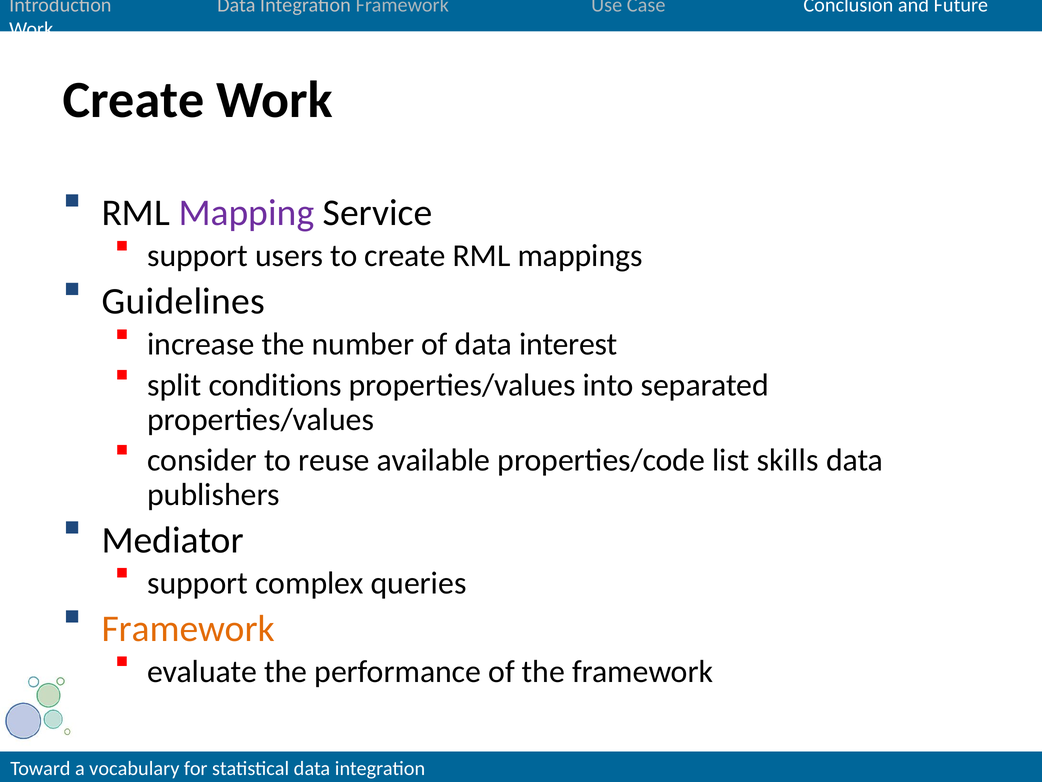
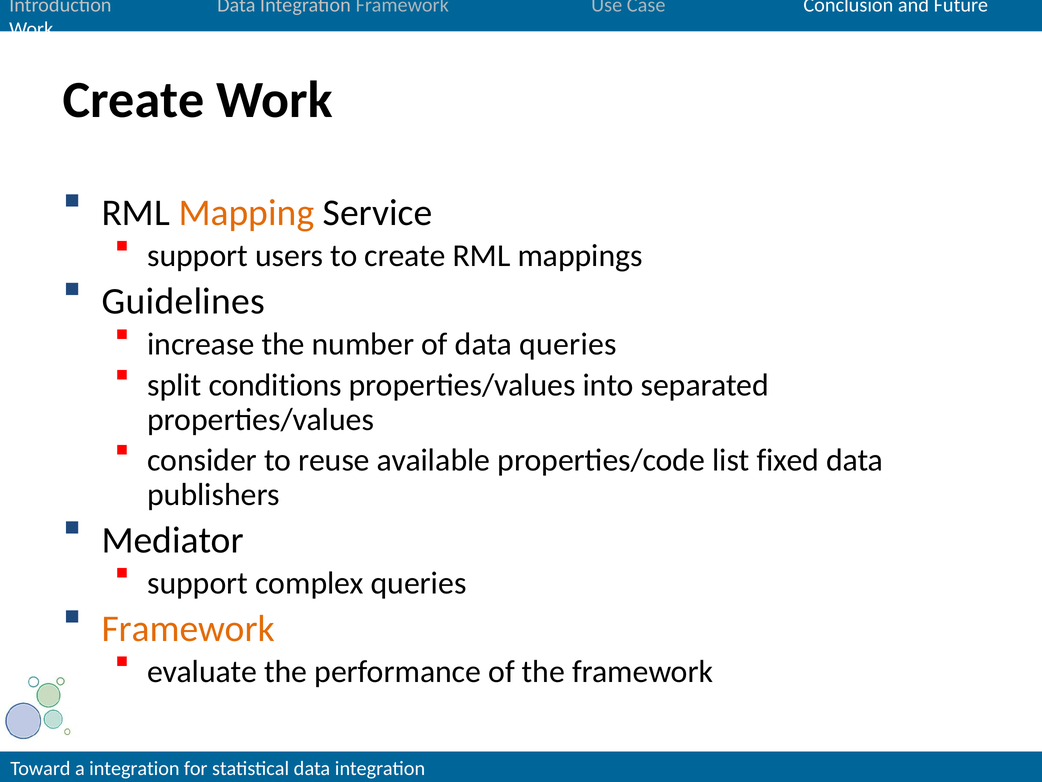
Mapping colour: purple -> orange (246, 213)
data interest: interest -> queries (568, 344)
skills: skills -> fixed (788, 460)
vocabulary: vocabulary -> integration (134, 768)
